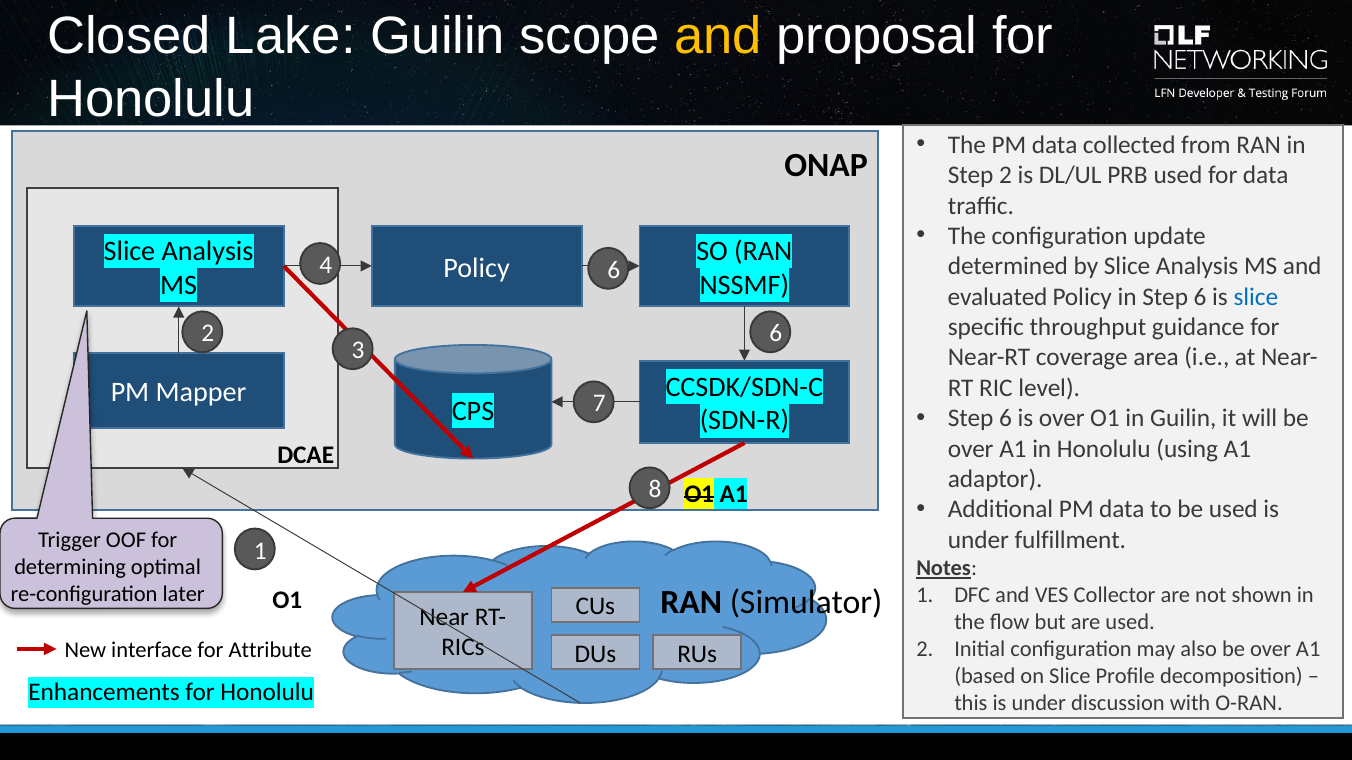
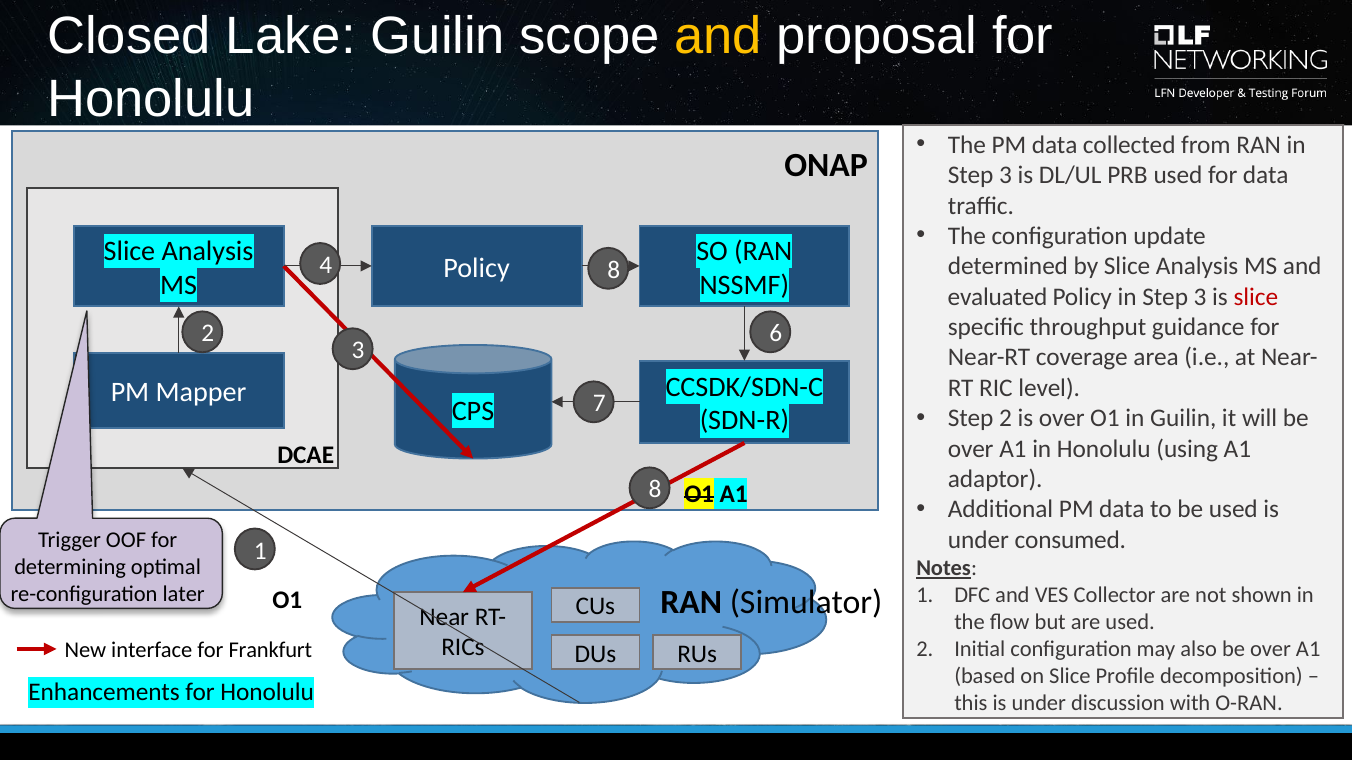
2: 2 -> 3 (1005, 175)
4 6: 6 -> 8 (614, 270)
Policy in Step 6: 6 -> 3 (1200, 297)
slice colour: blue -> red (1256, 297)
6: 6 -> 2 (1005, 419)
fulfillment: fulfillment -> consumed (1070, 540)
Attribute: Attribute -> Frankfurt (270, 651)
